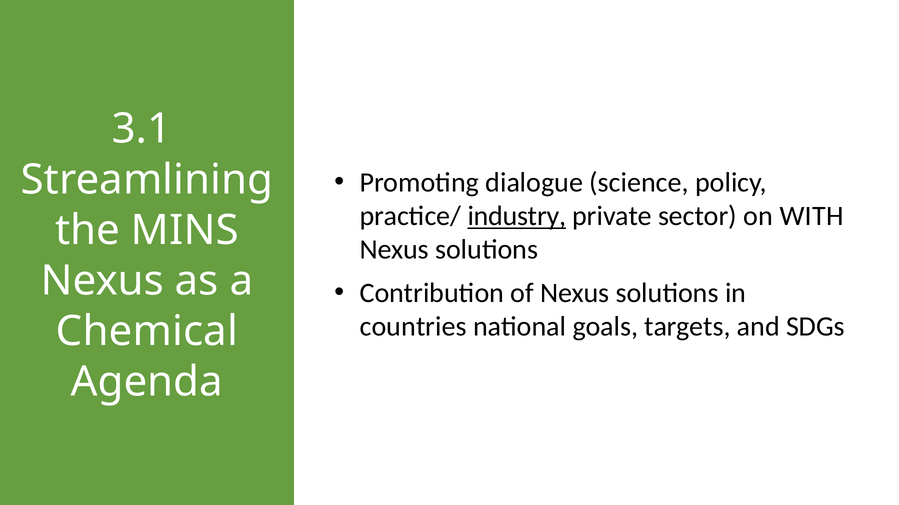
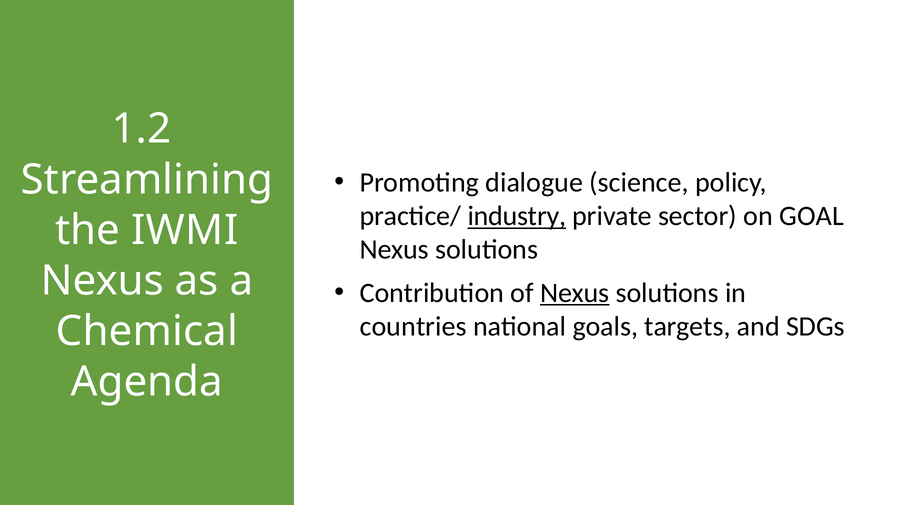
3.1: 3.1 -> 1.2 (141, 129)
WITH: WITH -> GOAL (812, 216)
MINS: MINS -> IWMI (185, 230)
Nexus underline: none -> present (575, 293)
